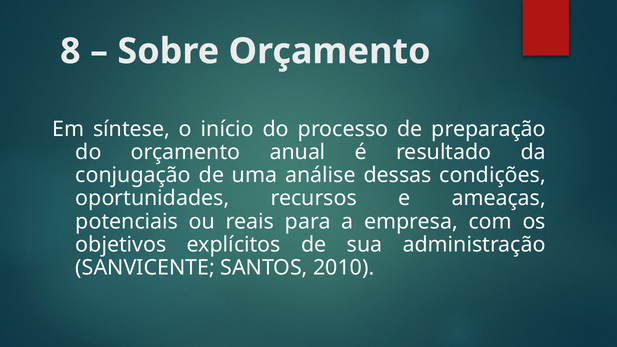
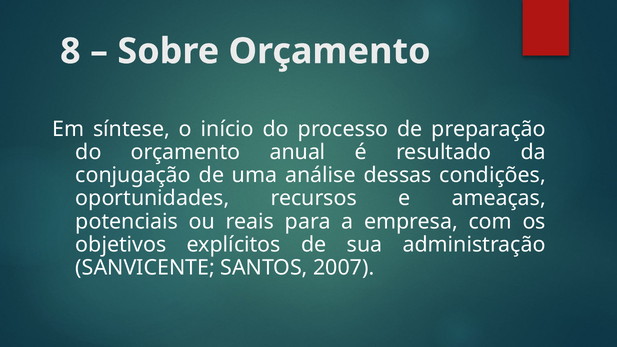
2010: 2010 -> 2007 (344, 268)
